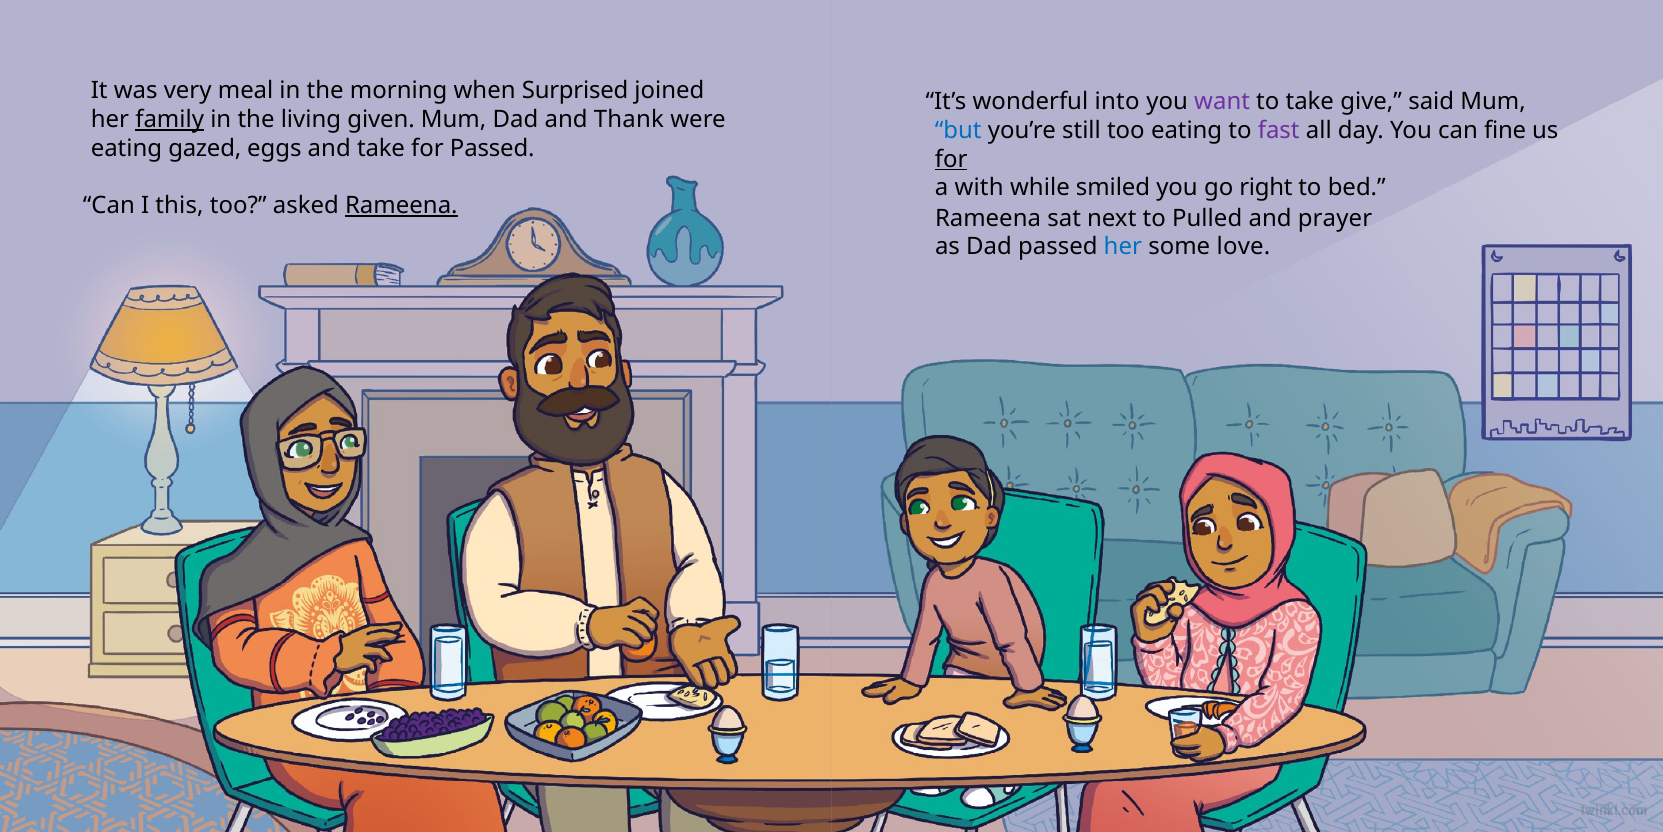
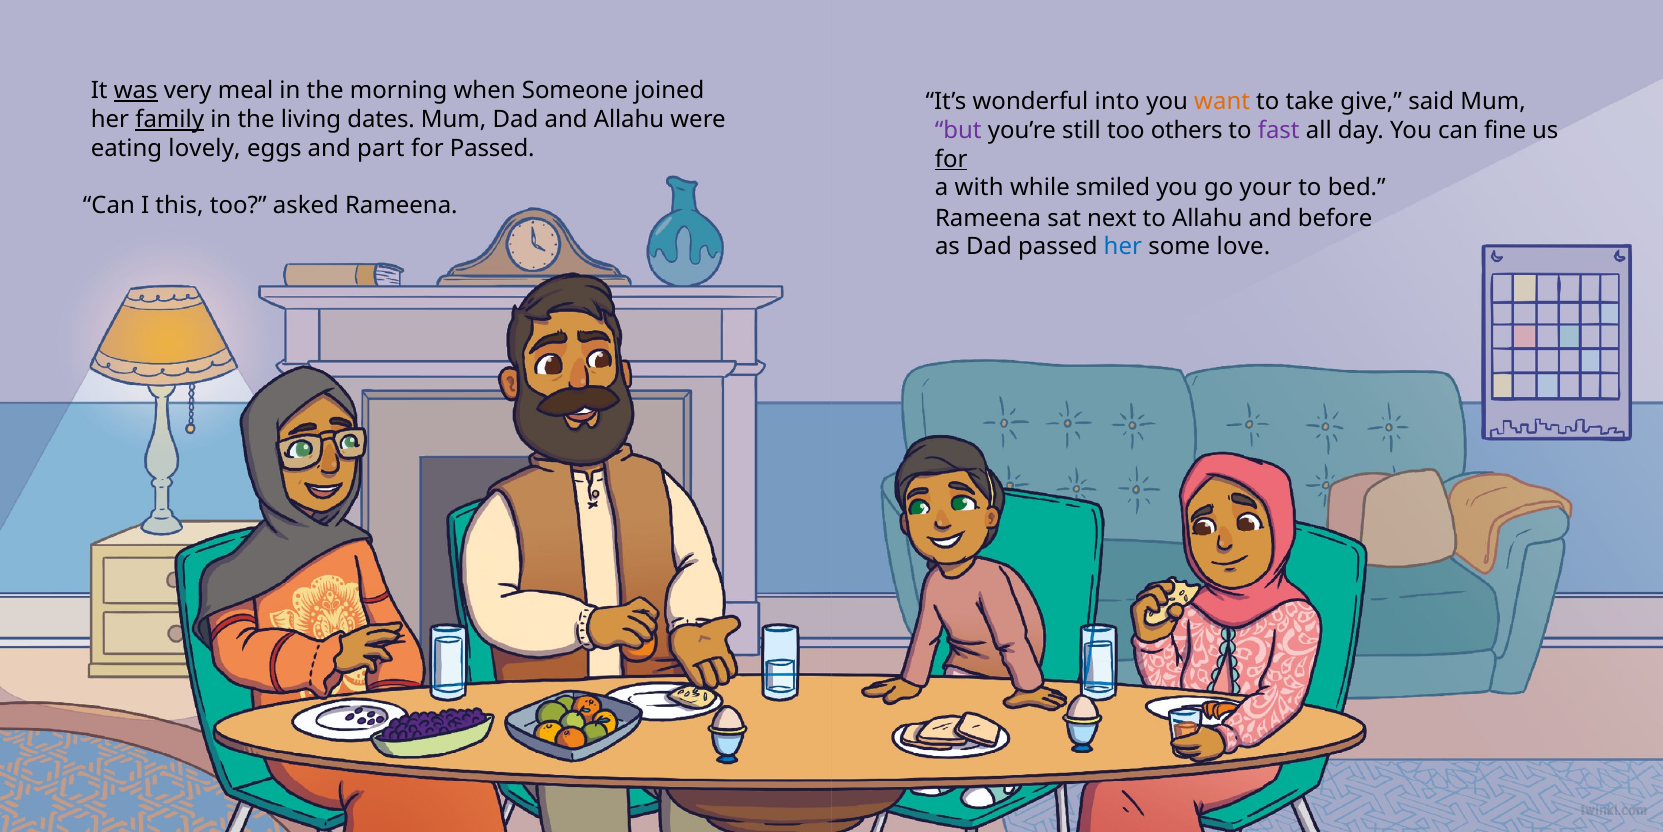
was underline: none -> present (136, 91)
Surprised: Surprised -> Someone (575, 91)
want colour: purple -> orange (1222, 102)
given: given -> dates (381, 120)
and Thank: Thank -> Allahu (629, 120)
but colour: blue -> purple (958, 130)
too eating: eating -> others (1187, 130)
gazed: gazed -> lovely (205, 148)
and take: take -> part (381, 148)
right: right -> your (1266, 188)
Rameena underline: present -> none (401, 206)
to Pulled: Pulled -> Allahu (1207, 218)
prayer: prayer -> before (1335, 218)
